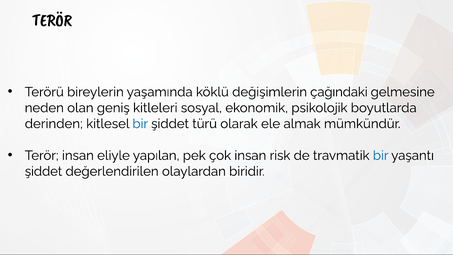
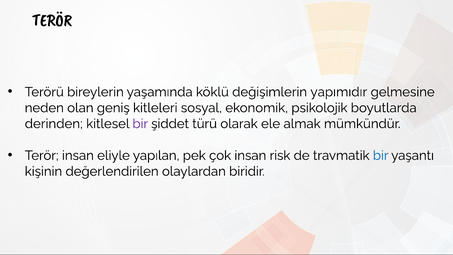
çağındaki: çağındaki -> yapımıdır (339, 92)
bir colour: blue -> purple (140, 124)
şiddet: şiddet -> kişinin (43, 171)
